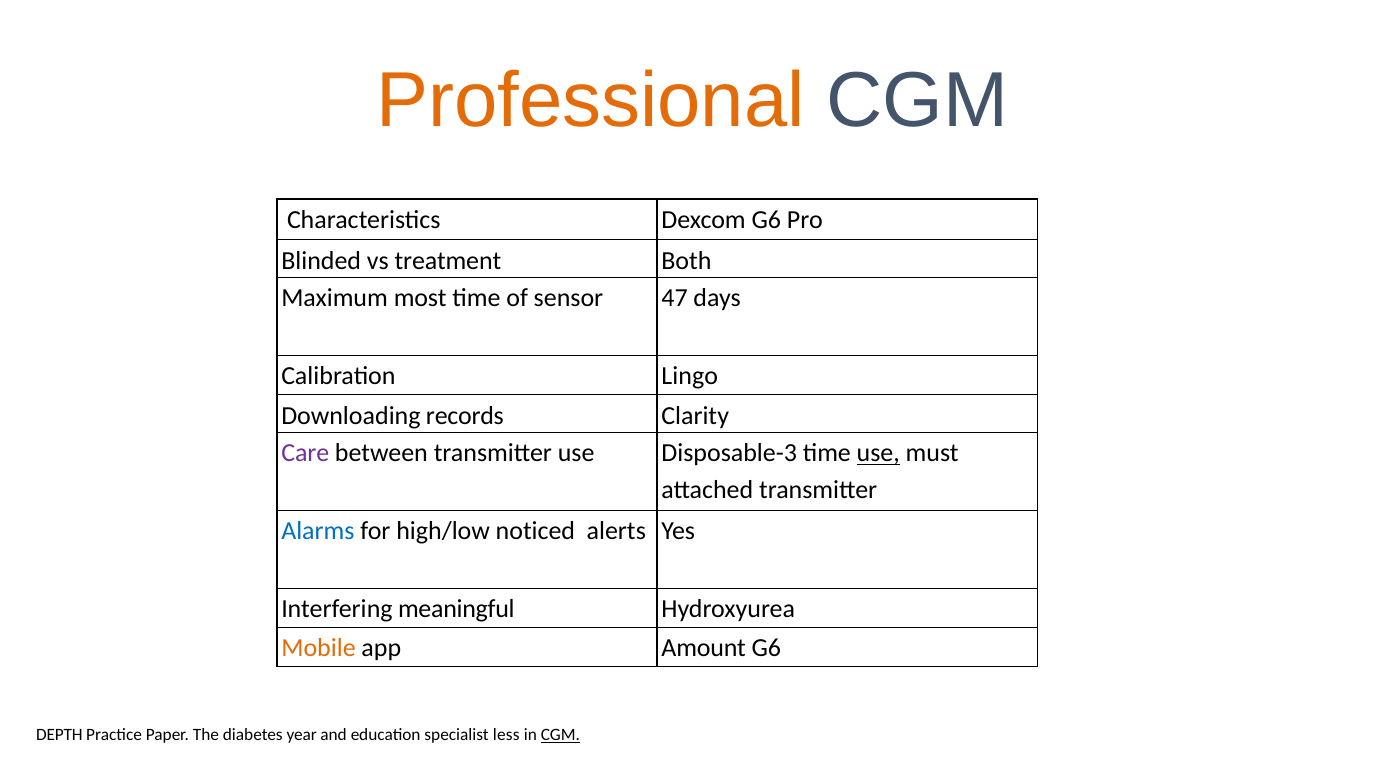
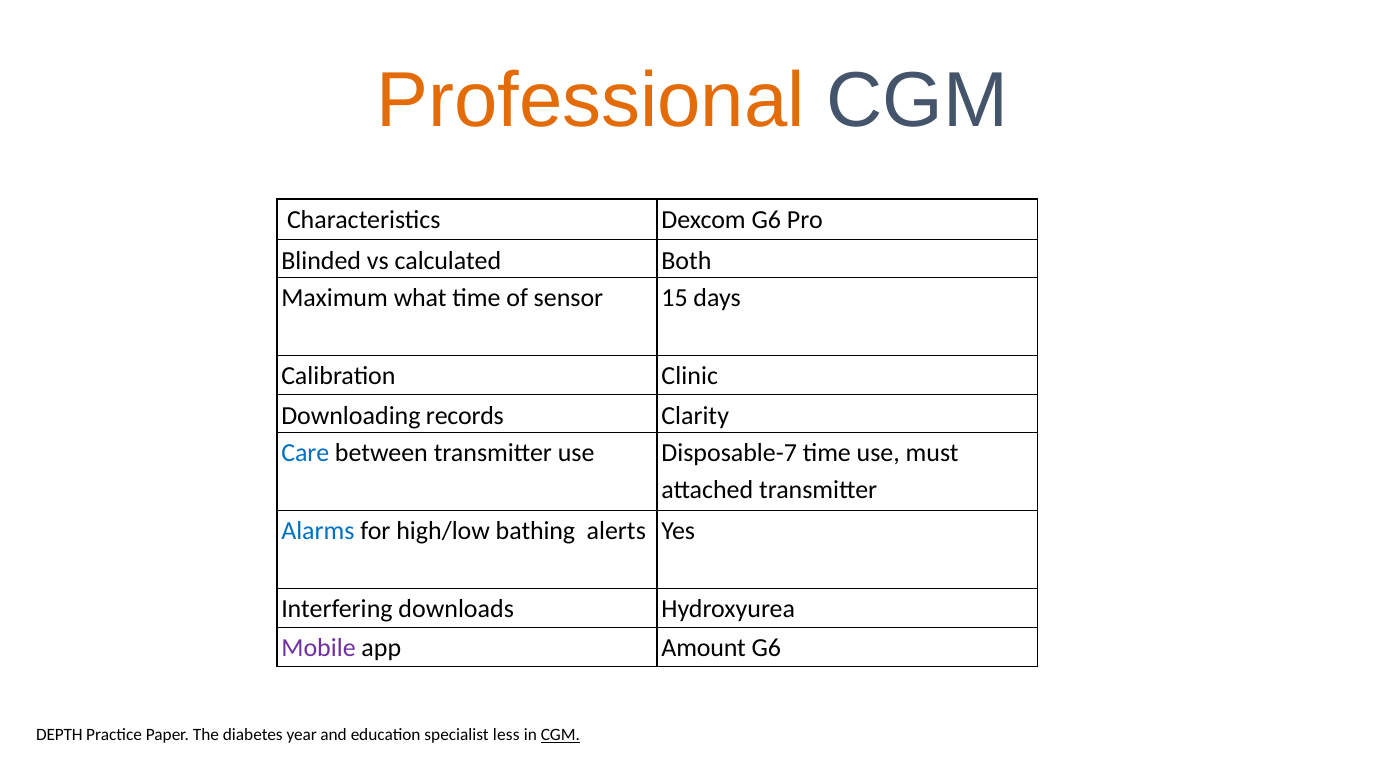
treatment: treatment -> calculated (448, 261)
most: most -> what (420, 298)
47: 47 -> 15 (675, 298)
Lingo: Lingo -> Clinic (690, 376)
Care colour: purple -> blue (305, 453)
Disposable-3: Disposable-3 -> Disposable-7 (729, 453)
use underline: present -> none (878, 453)
noticed: noticed -> bathing (535, 531)
meaningful: meaningful -> downloads (456, 609)
Mobile colour: orange -> purple (318, 648)
